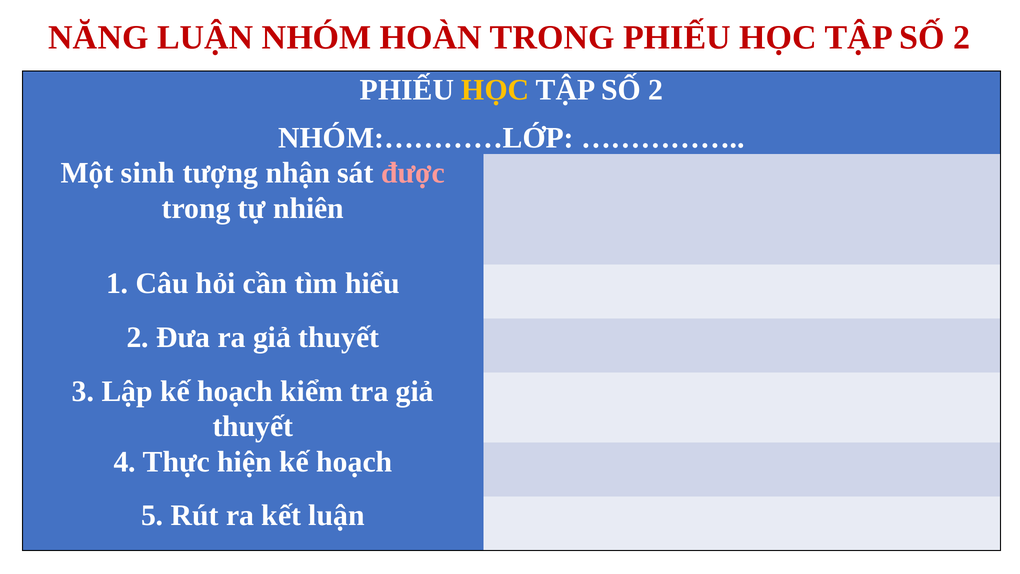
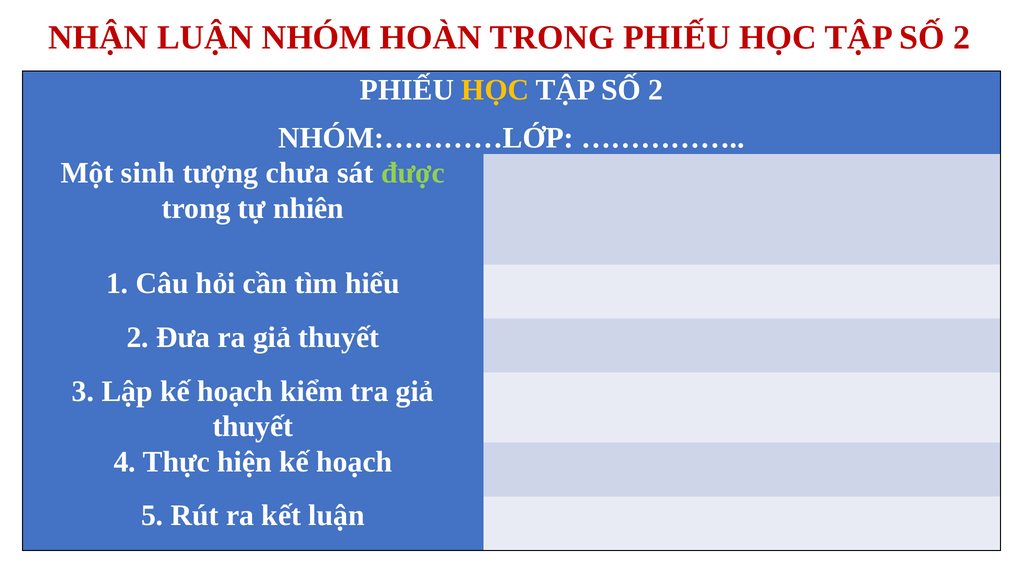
NĂNG: NĂNG -> NHẬN (98, 38)
nhận: nhận -> chưa (298, 173)
được colour: pink -> light green (413, 173)
